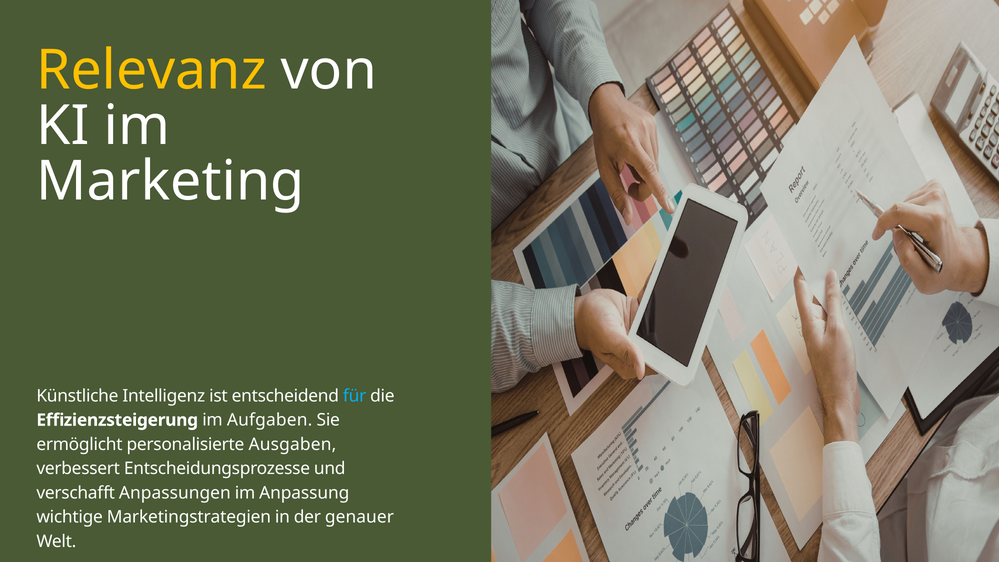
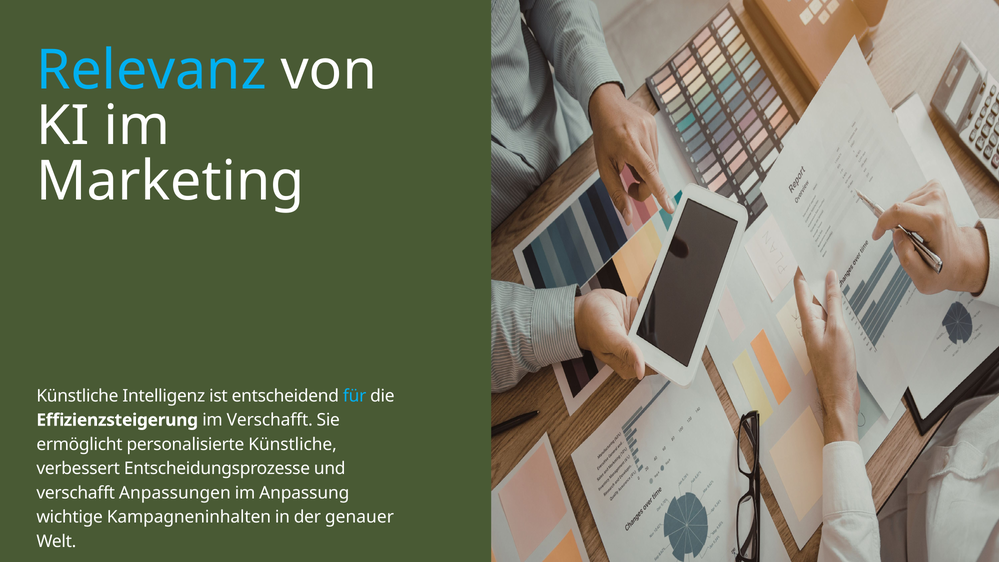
Relevanz colour: yellow -> light blue (152, 70)
im Aufgaben: Aufgaben -> Verschafft (270, 420)
personalisierte Ausgaben: Ausgaben -> Künstliche (293, 444)
Marketingstrategien: Marketingstrategien -> Kampagneninhalten (189, 517)
